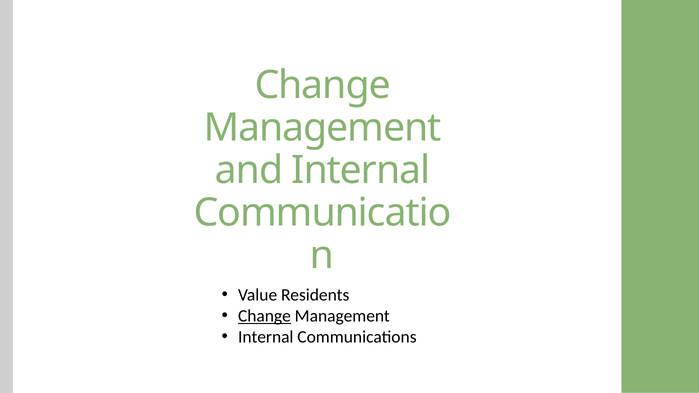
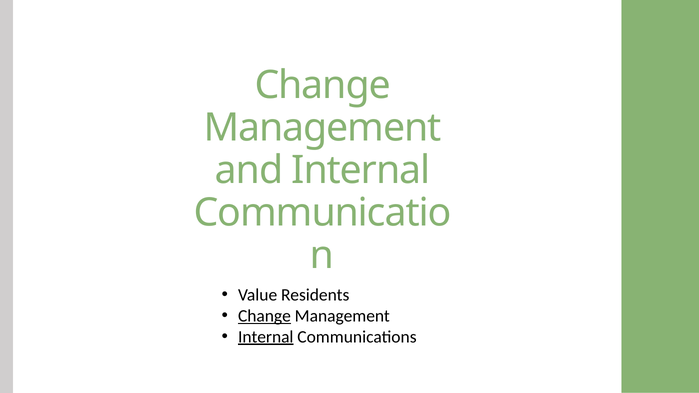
Internal underline: none -> present (266, 337)
